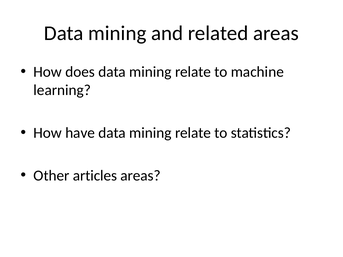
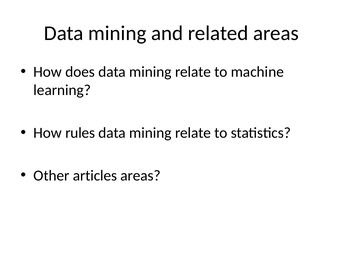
have: have -> rules (80, 133)
